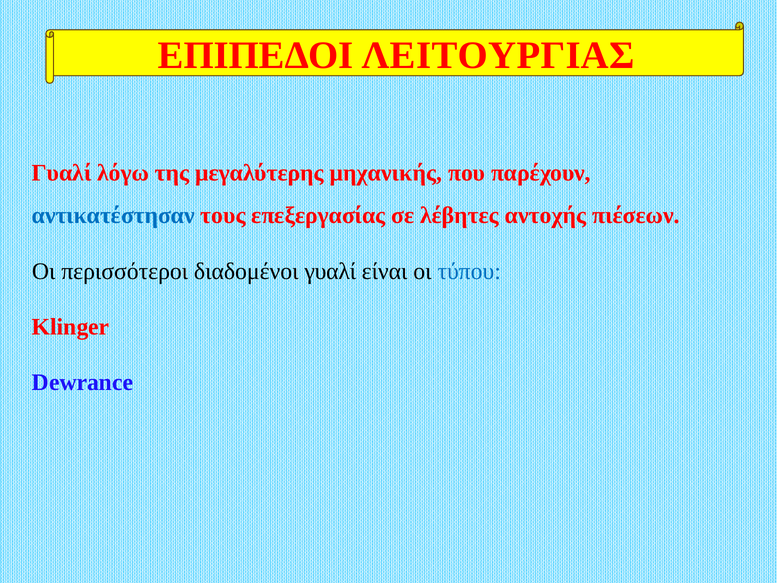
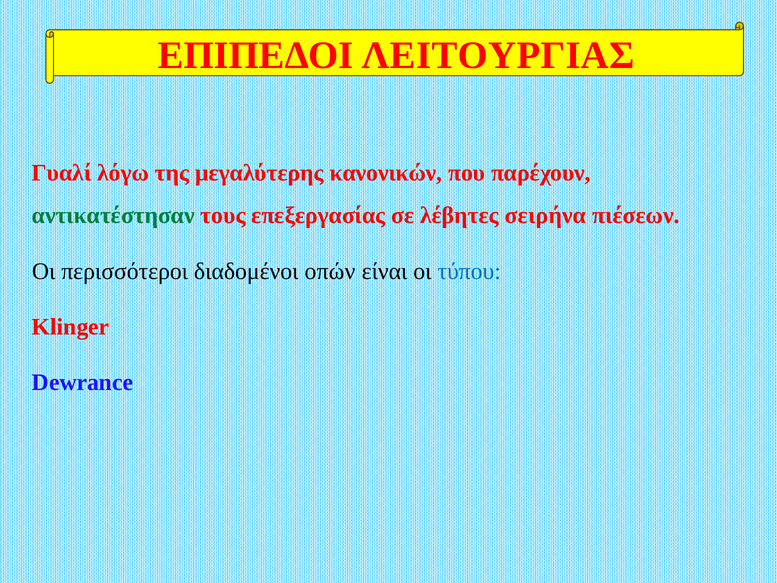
μηχανικής: μηχανικής -> κανονικών (386, 173)
αντικατέστησαν colour: blue -> green (113, 215)
αντοχής: αντοχής -> σειρήνα (545, 215)
διαδομένοι γυαλί: γυαλί -> οπών (330, 271)
